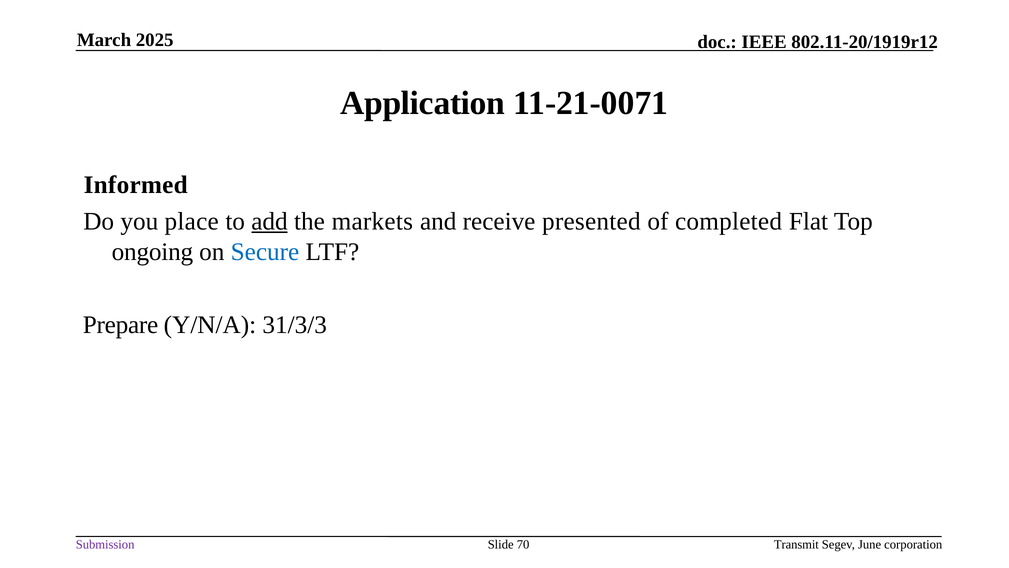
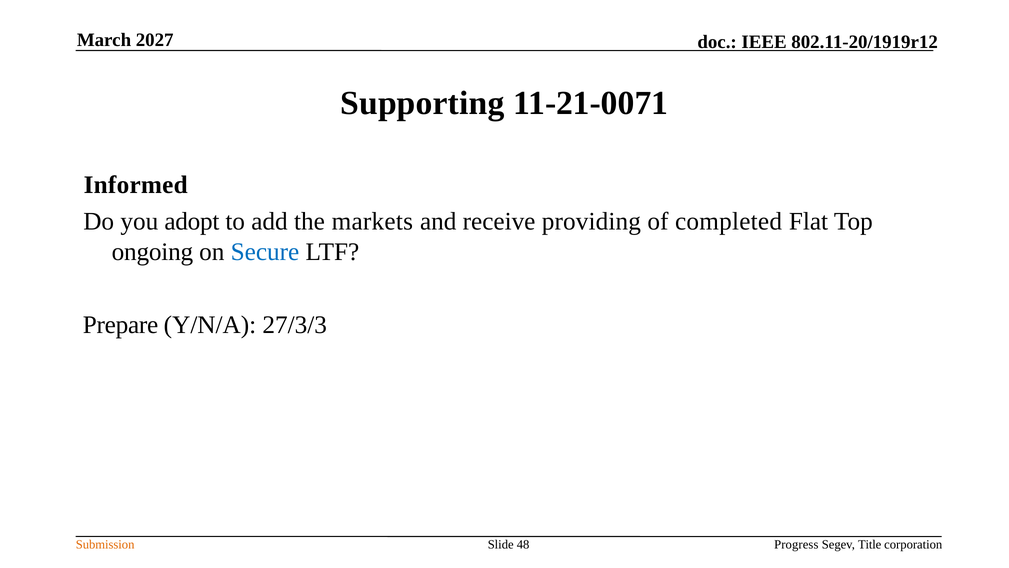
2025: 2025 -> 2027 (155, 40)
Application: Application -> Supporting (422, 103)
place: place -> adopt (192, 221)
add underline: present -> none (269, 221)
presented: presented -> providing (591, 221)
31/3/3: 31/3/3 -> 27/3/3 (295, 325)
Submission colour: purple -> orange (105, 544)
70: 70 -> 48 (523, 544)
Transmit: Transmit -> Progress (796, 544)
June: June -> Title (870, 544)
